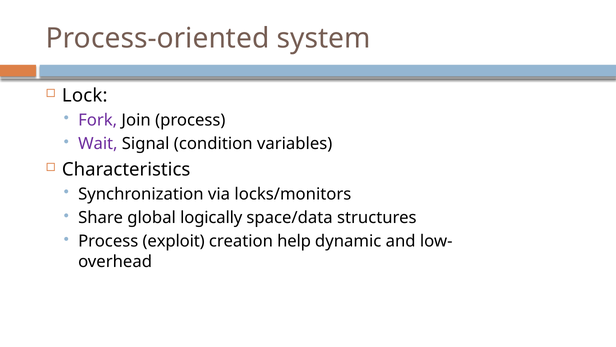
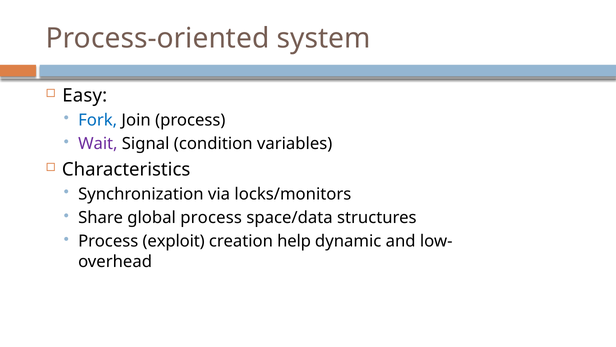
Lock: Lock -> Easy (85, 96)
Fork colour: purple -> blue (98, 120)
global logically: logically -> process (211, 218)
